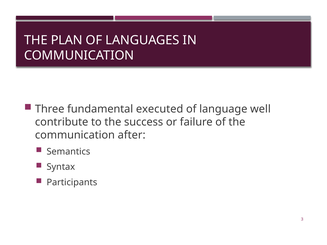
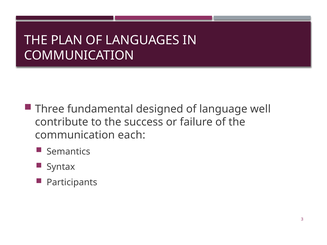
executed: executed -> designed (160, 109)
after: after -> each (132, 135)
